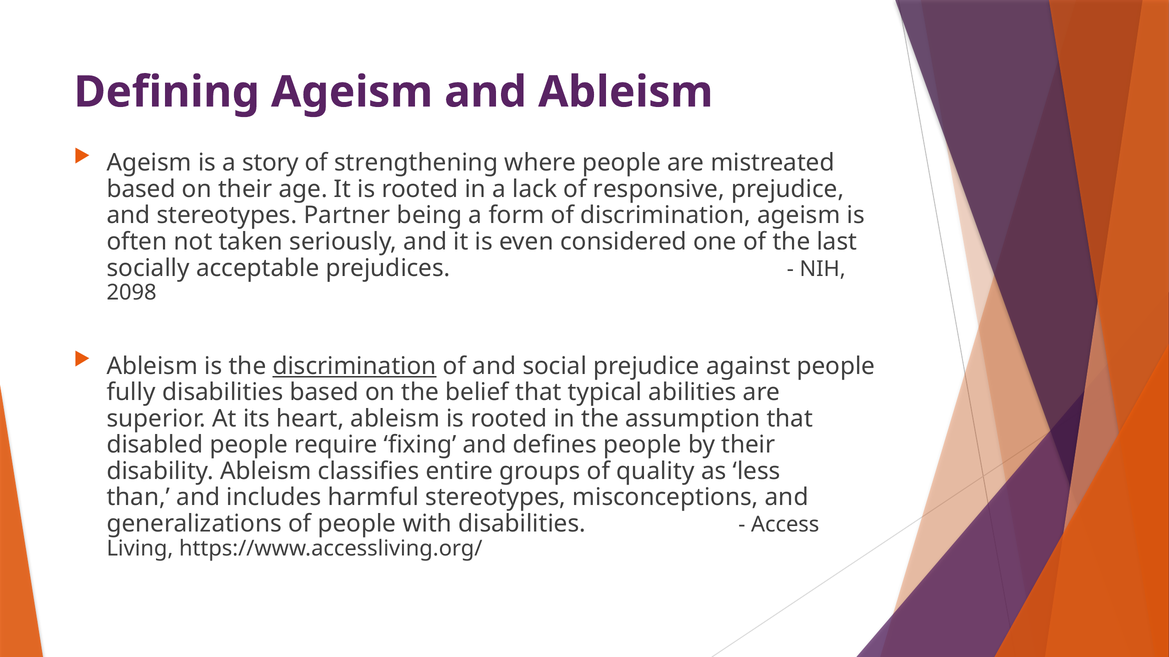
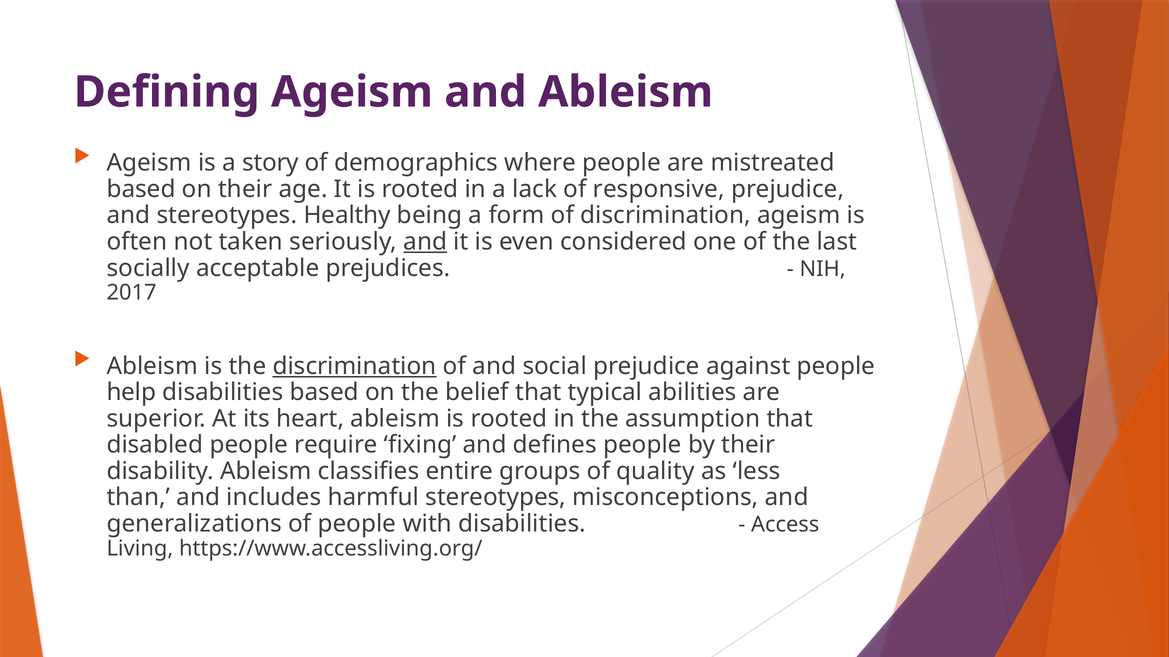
strengthening: strengthening -> demographics (416, 163)
Partner: Partner -> Healthy (347, 216)
and underline: none -> present (425, 242)
2098: 2098 -> 2017 (132, 293)
fully: fully -> help (131, 393)
